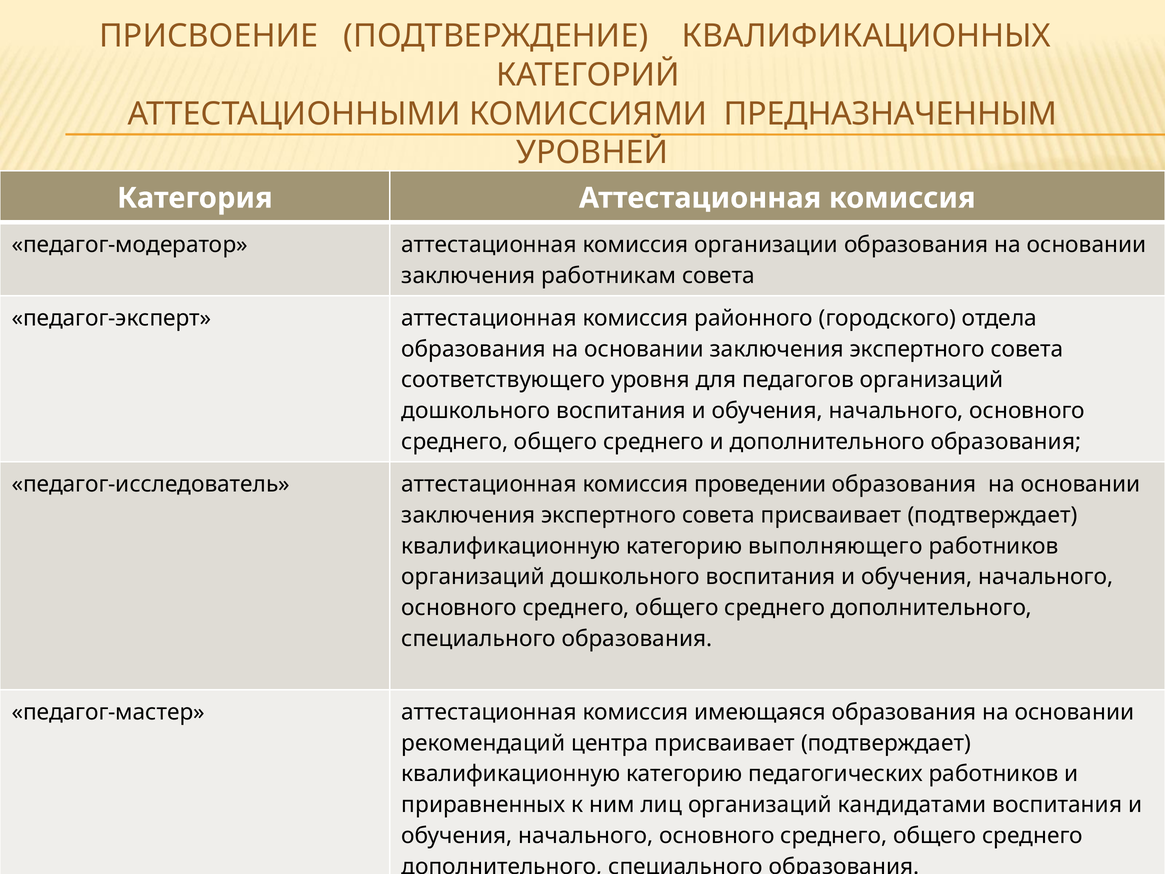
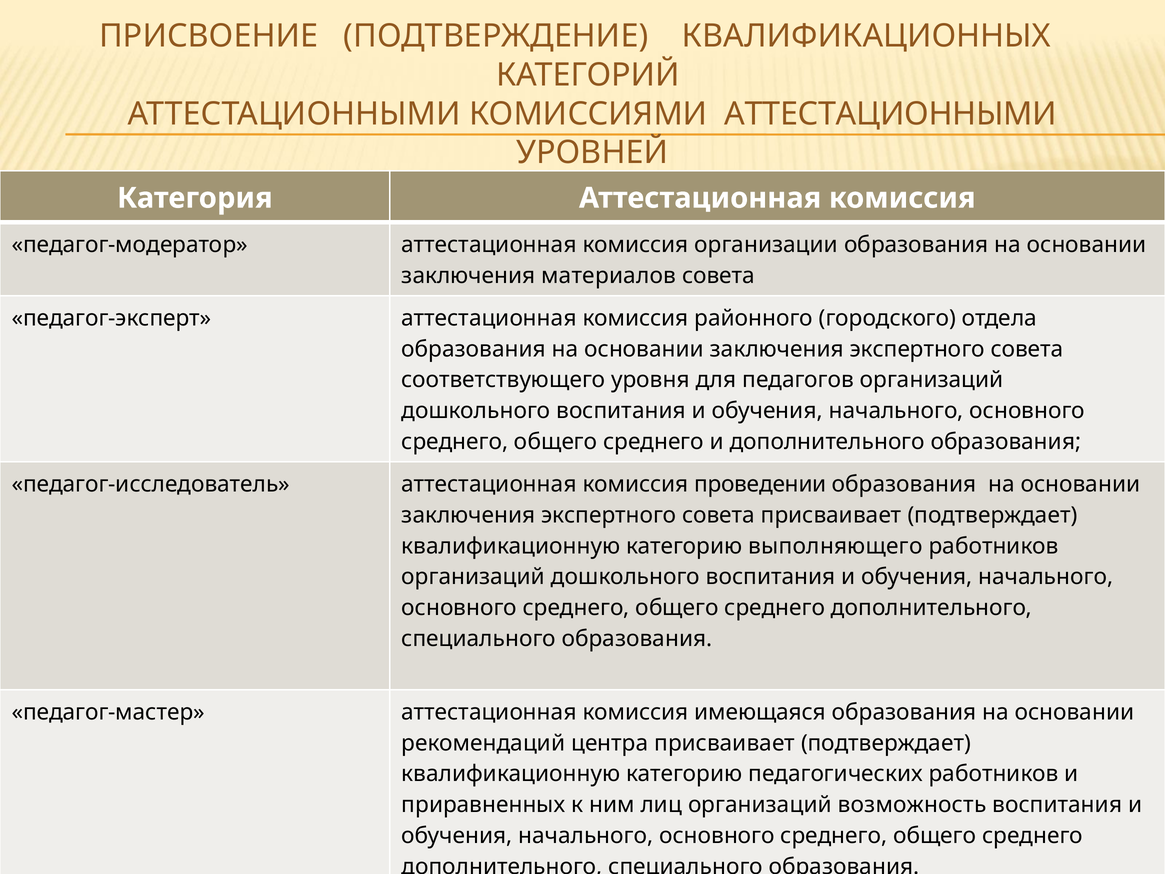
КОМИССИЯМИ ПРЕДНАЗНАЧЕННЫМ: ПРЕДНАЗНАЧЕННЫМ -> АТТЕСТАЦИОННЫМИ (891, 114)
работникам: работникам -> материалов (609, 276)
кандидатами: кандидатами -> возможность (912, 805)
